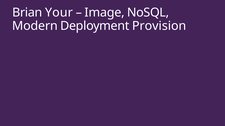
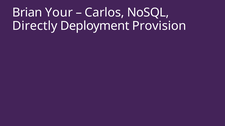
Image: Image -> Carlos (104, 13)
Modern: Modern -> Directly (35, 26)
